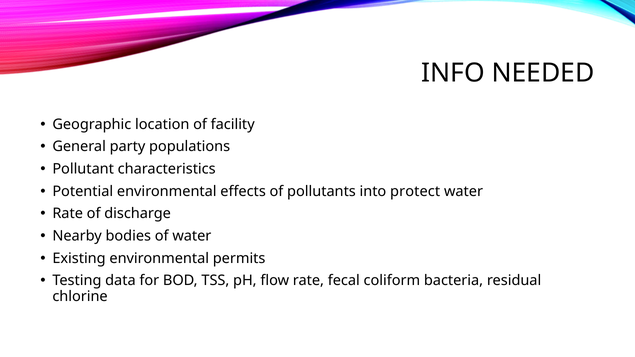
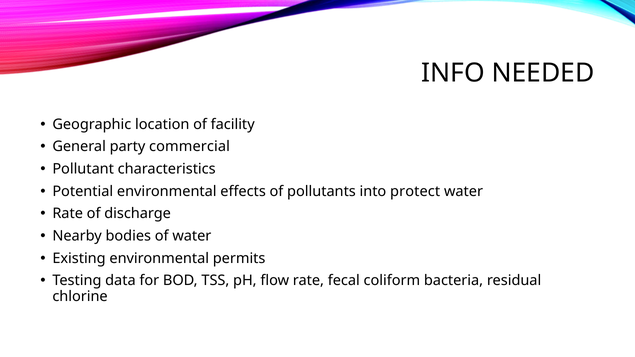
populations: populations -> commercial (190, 147)
